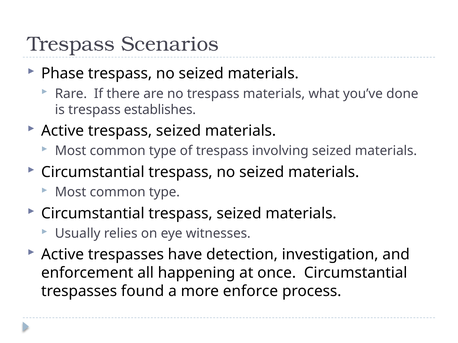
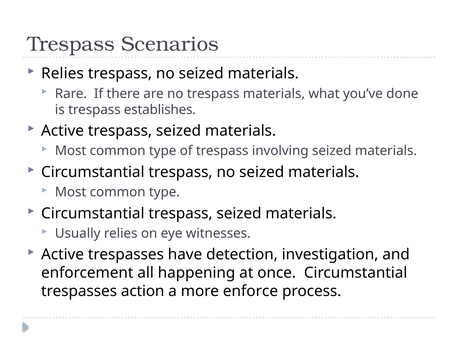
Phase: Phase -> Relies (63, 74)
found: found -> action (143, 292)
